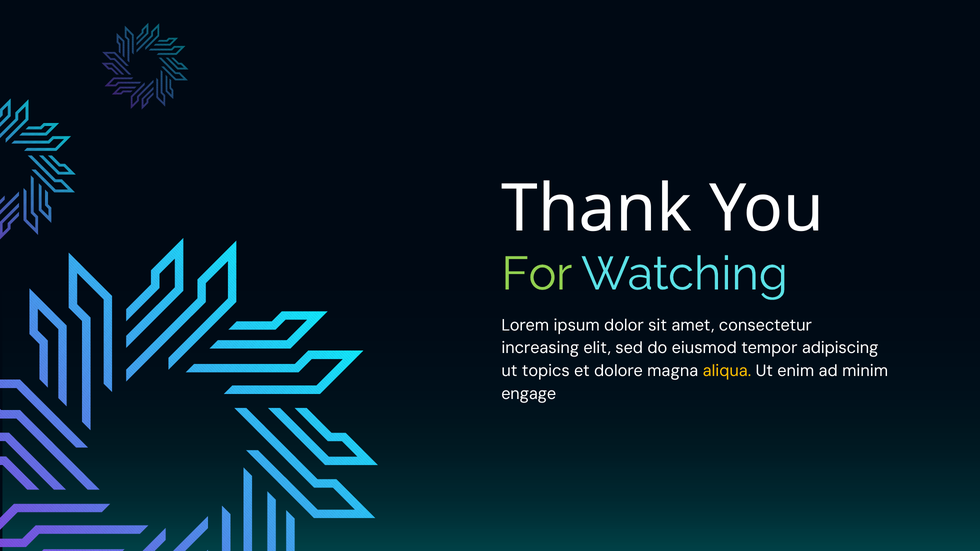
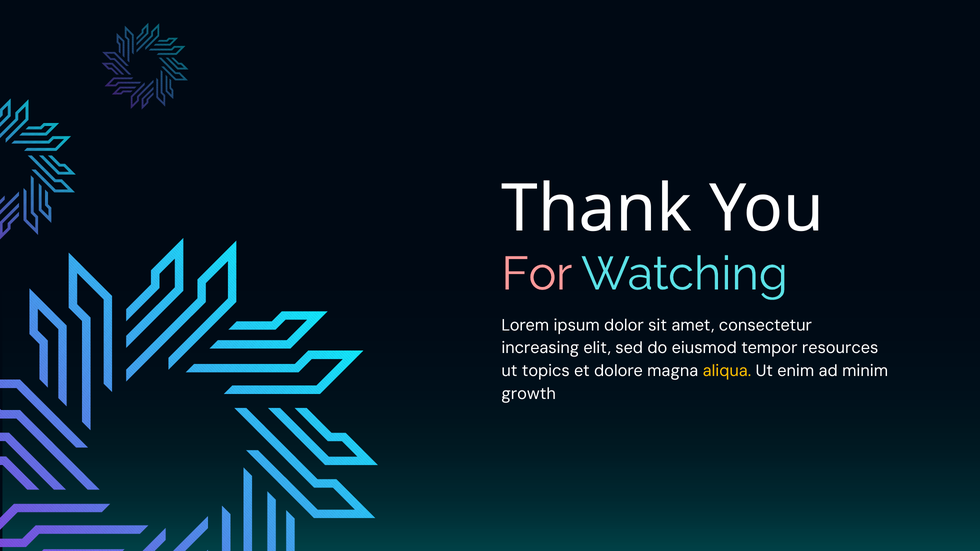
For colour: light green -> pink (537, 274)
adipiscing: adipiscing -> resources (840, 348)
engage: engage -> growth (529, 394)
